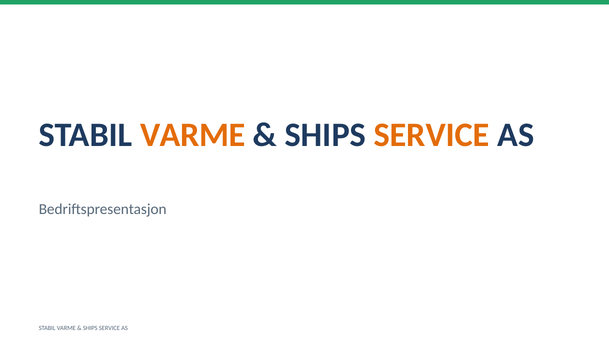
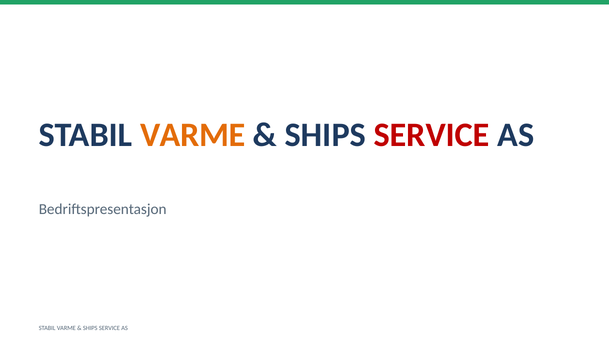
SERVICE colour: orange -> red (432, 135)
